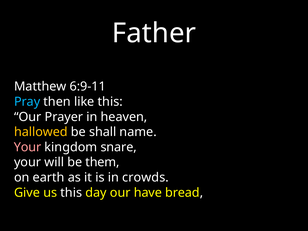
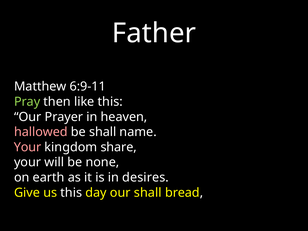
Pray colour: light blue -> light green (27, 102)
hallowed colour: yellow -> pink (41, 132)
snare: snare -> share (119, 147)
them: them -> none (102, 162)
crowds: crowds -> desires (146, 177)
our have: have -> shall (148, 193)
